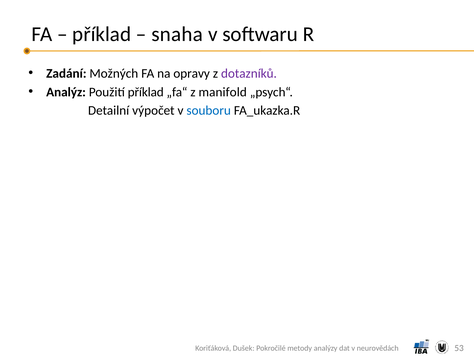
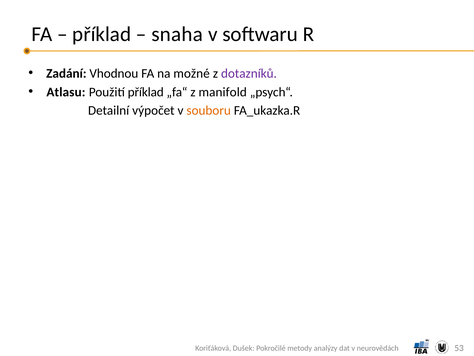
Možných: Možných -> Vhodnou (114, 73)
opravy: opravy -> možné (192, 73)
Analýz: Analýz -> Atlasu (66, 92)
souboru colour: blue -> orange (209, 110)
